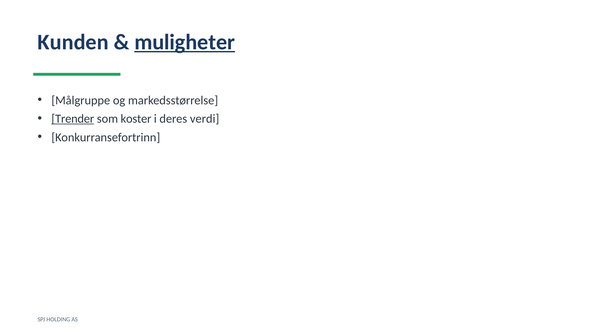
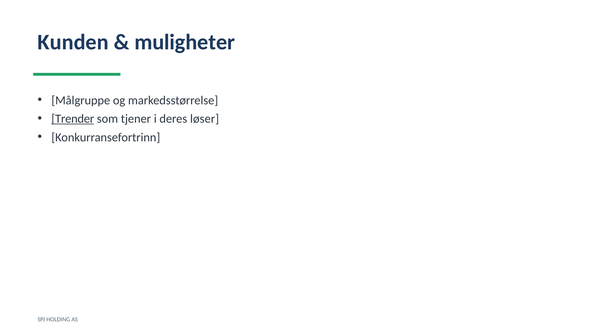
muligheter underline: present -> none (185, 42)
koster: koster -> tjener (136, 119)
verdi: verdi -> løser (205, 119)
